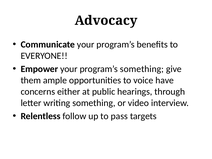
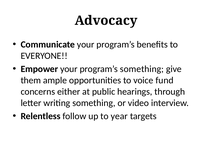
have: have -> fund (165, 80)
pass: pass -> year (119, 116)
